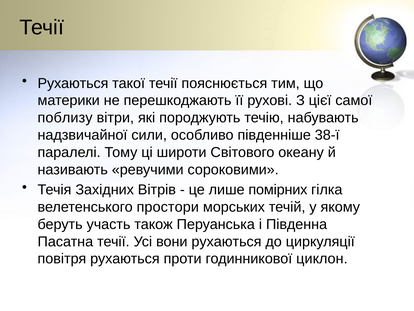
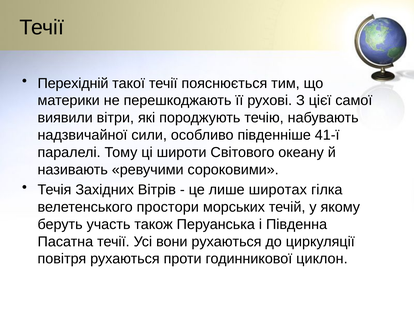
Рухаються: Рухаються -> Перехідній (73, 83)
поблизу: поблизу -> виявили (65, 118)
38-ї: 38-ї -> 41-ї (327, 135)
помірних: помірних -> широтах (278, 189)
